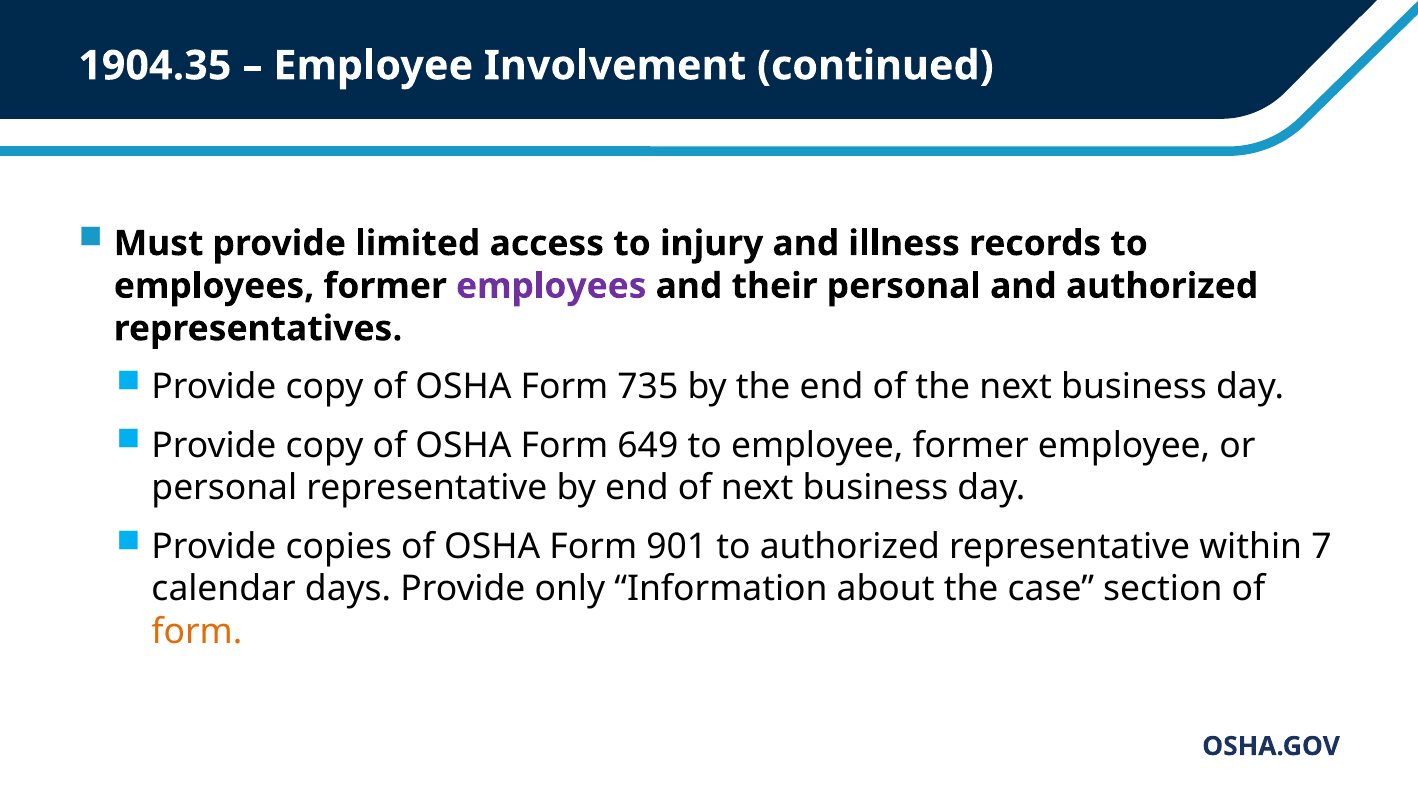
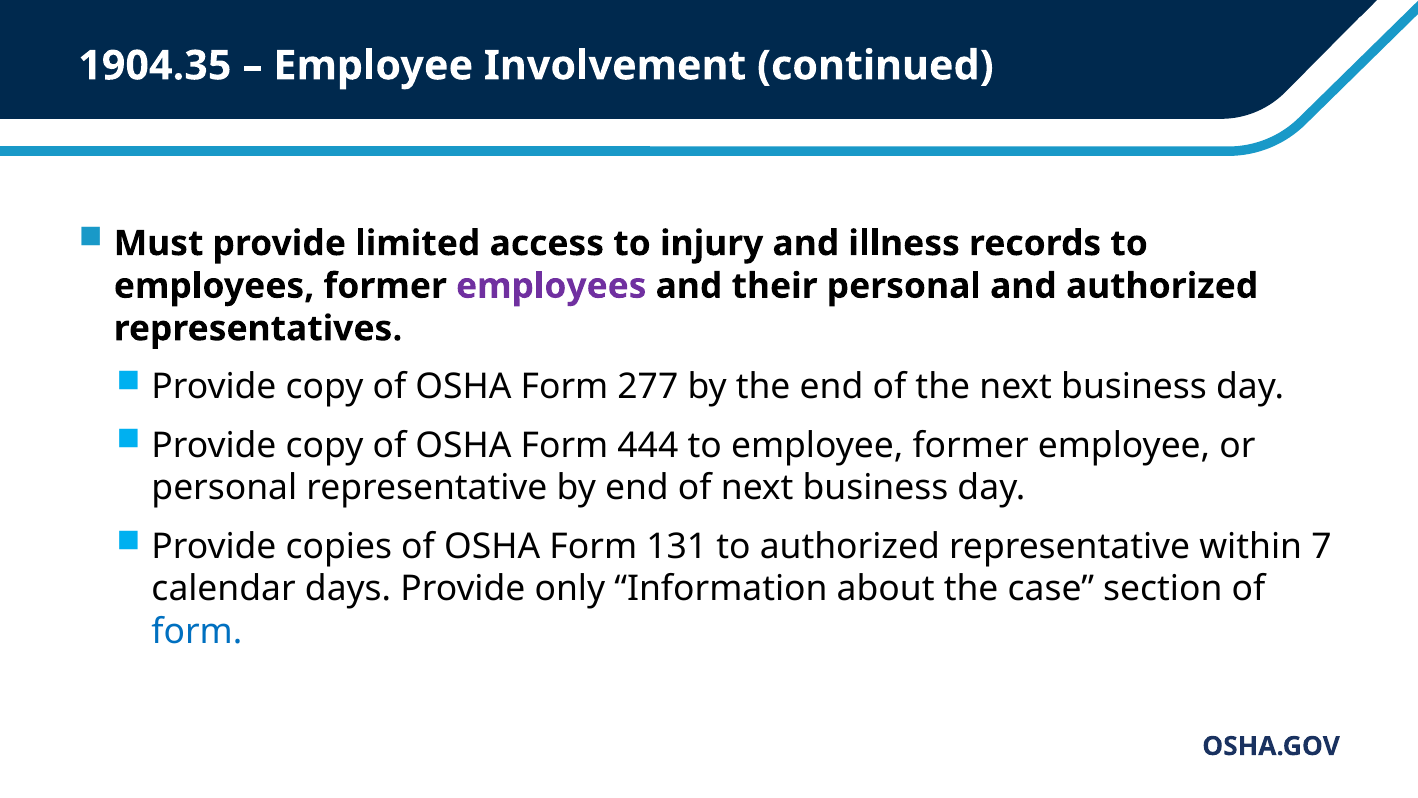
735: 735 -> 277 (648, 387)
649: 649 -> 444 (648, 445)
901: 901 -> 131 (677, 546)
form colour: orange -> blue (197, 632)
